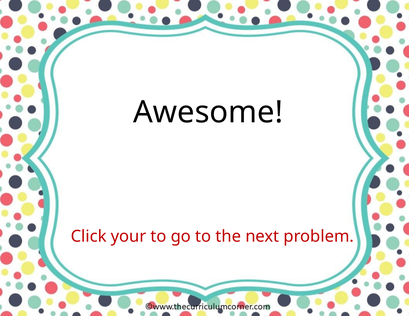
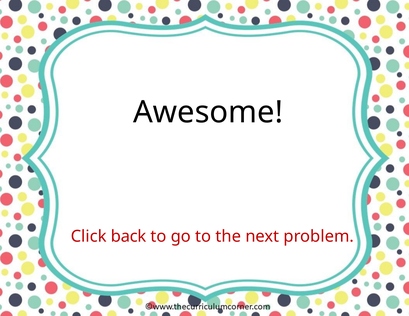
your: your -> back (129, 236)
